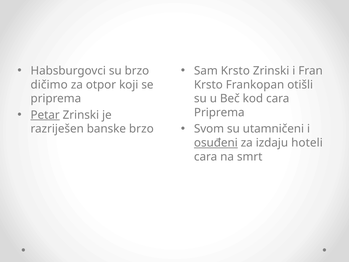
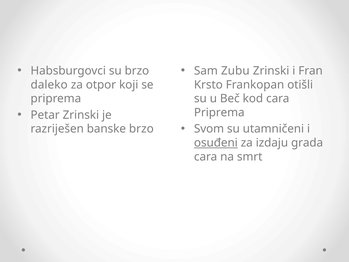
Sam Krsto: Krsto -> Zubu (235, 71)
dičimo: dičimo -> daleko (49, 85)
Petar underline: present -> none (45, 115)
hoteli: hoteli -> grada (307, 143)
